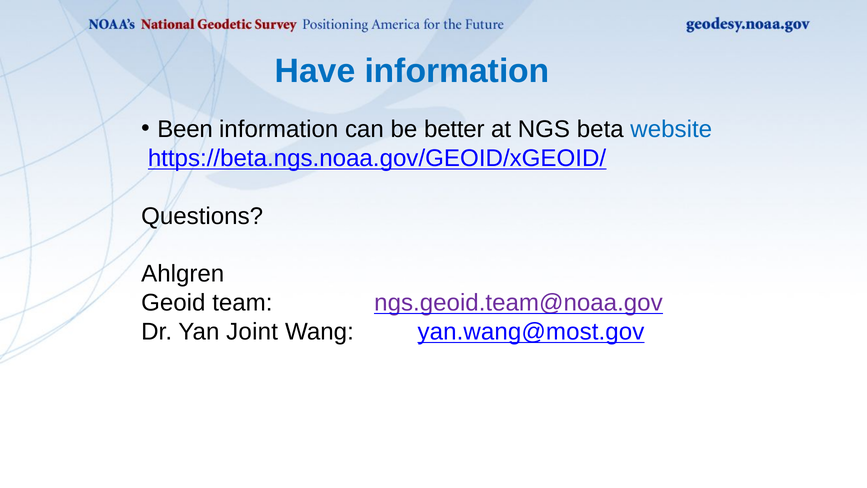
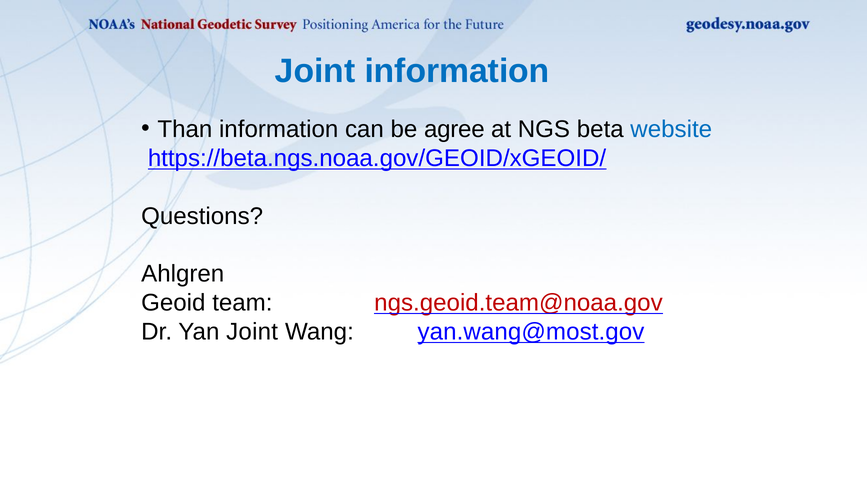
Have: Have -> Joint (315, 71)
Been: Been -> Than (185, 129)
better: better -> agree (454, 129)
ngs.geoid.team@noaa.gov colour: purple -> red (518, 303)
